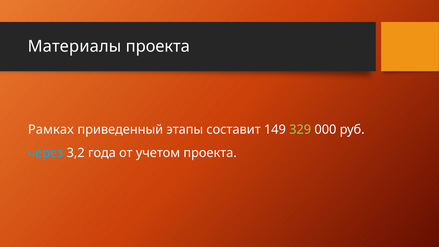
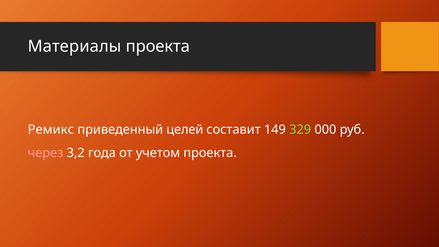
Рамках: Рамках -> Ремикс (51, 130)
этапы: этапы -> целей (185, 130)
через colour: light blue -> pink (46, 153)
